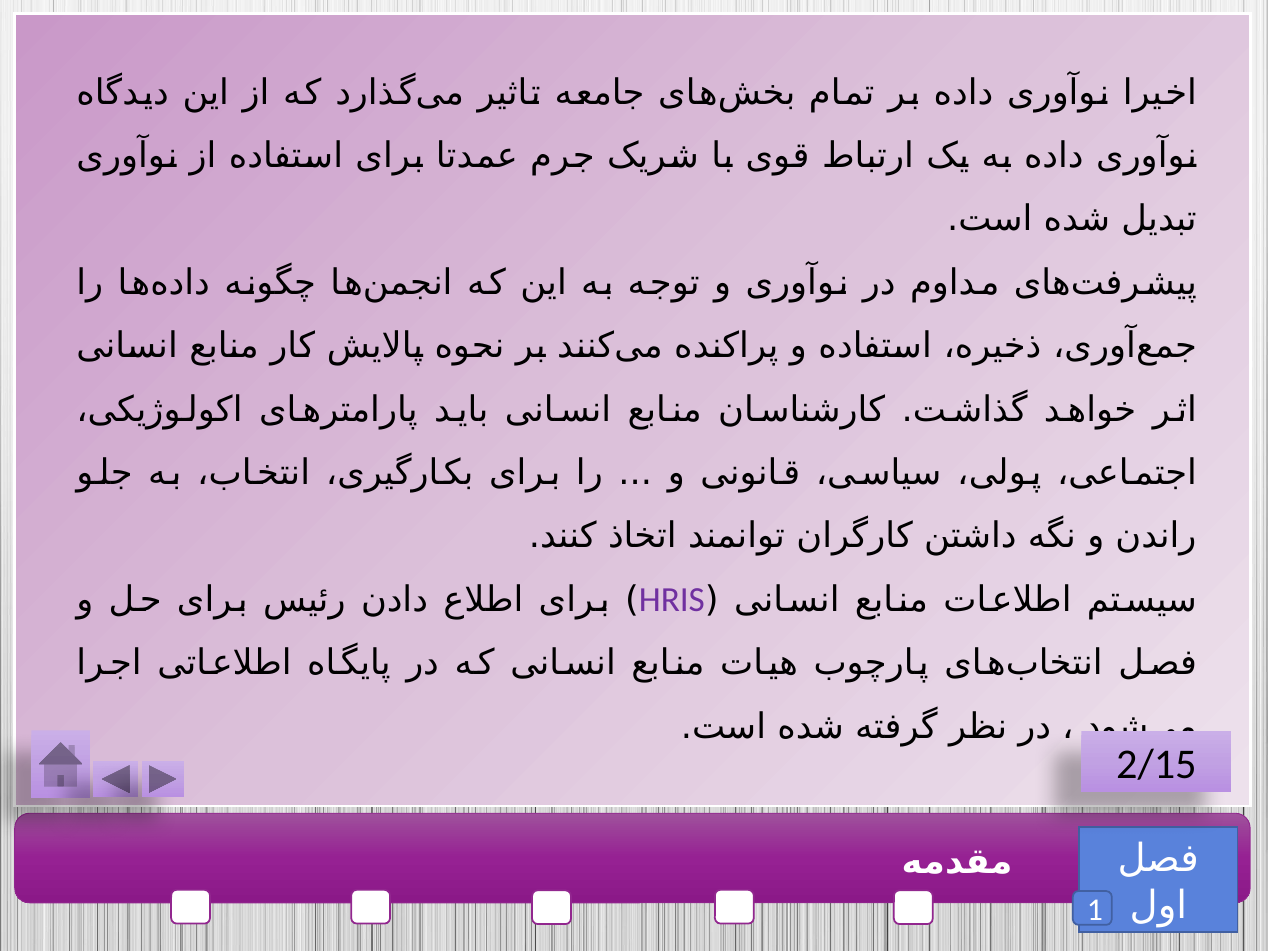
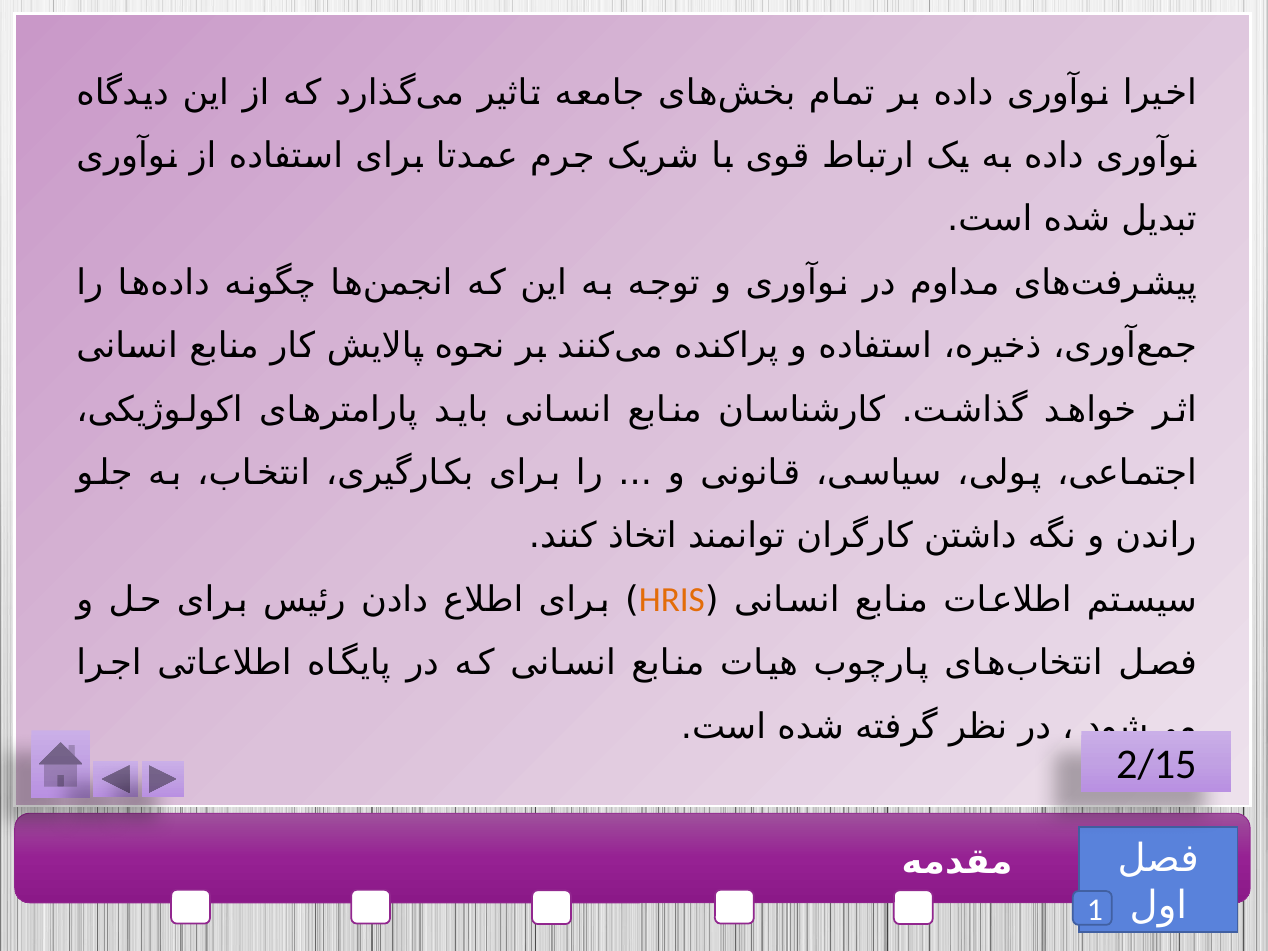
HRIS colour: purple -> orange (672, 600)
